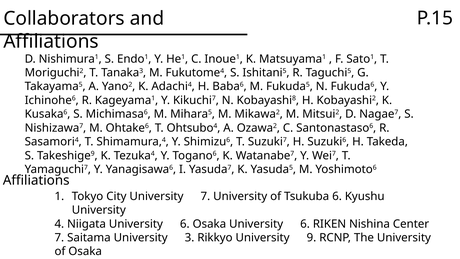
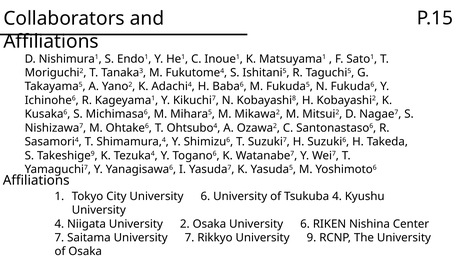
City University 7: 7 -> 6 (205, 196)
Tsukuba 6: 6 -> 4 (337, 196)
Niigata University 6: 6 -> 2 (185, 224)
University 3: 3 -> 7 (190, 237)
